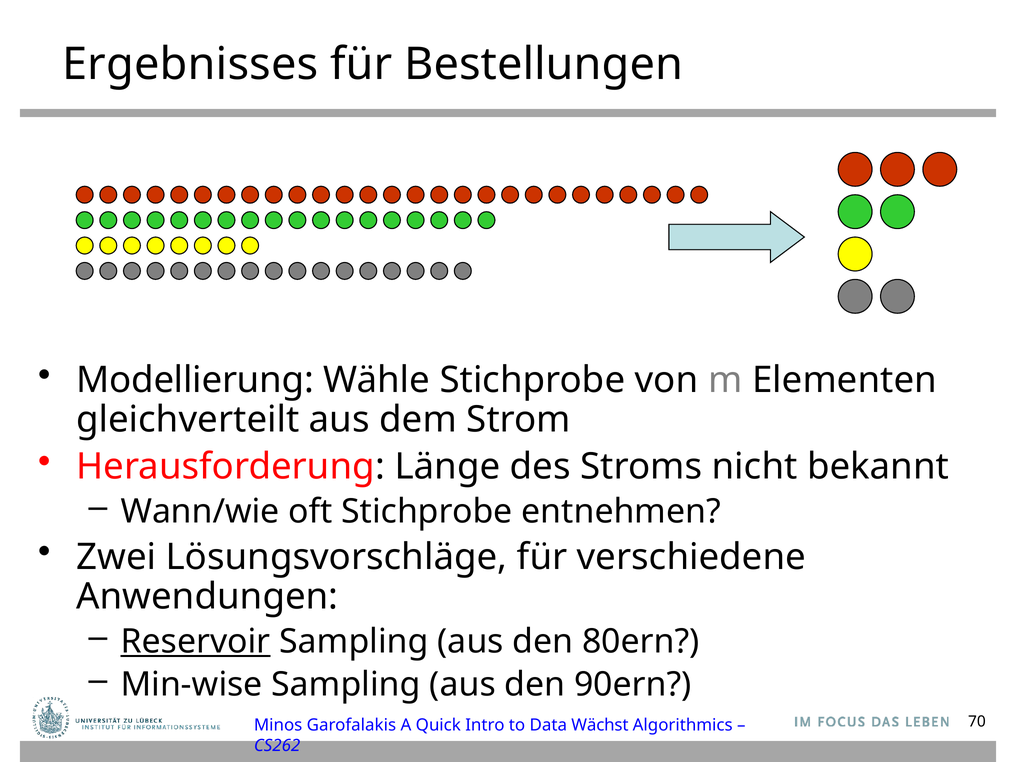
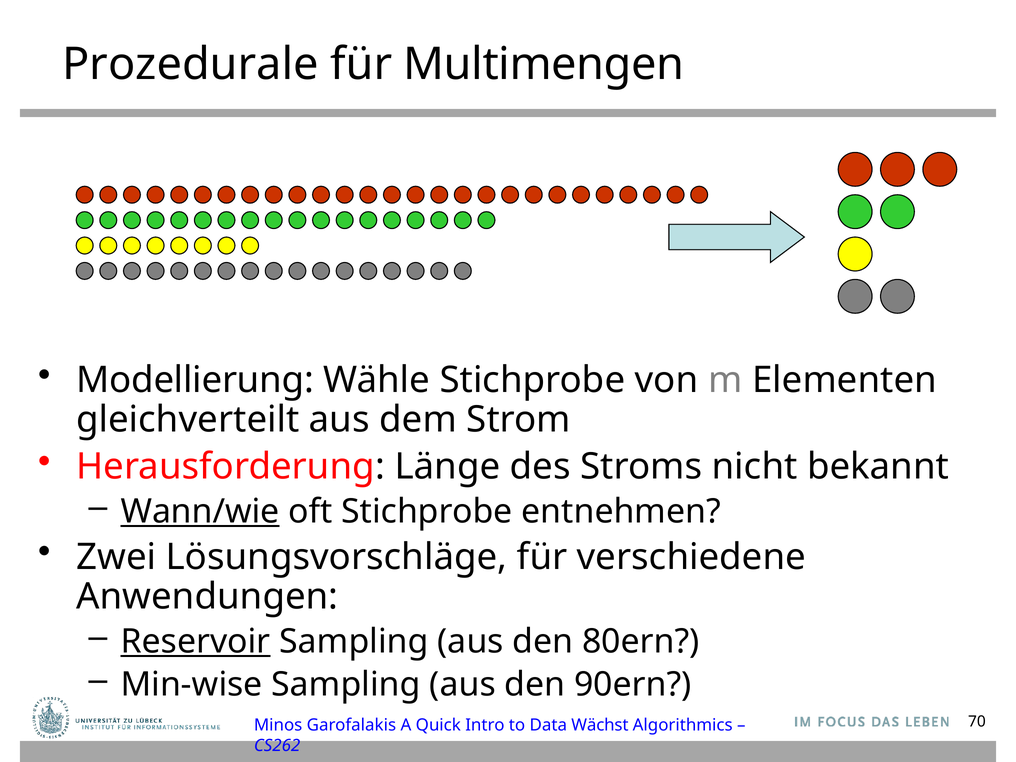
Ergebnisses: Ergebnisses -> Prozedurale (190, 64)
Bestellungen: Bestellungen -> Multimengen (544, 64)
Wann/wie underline: none -> present (200, 512)
